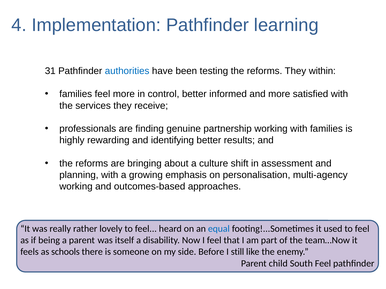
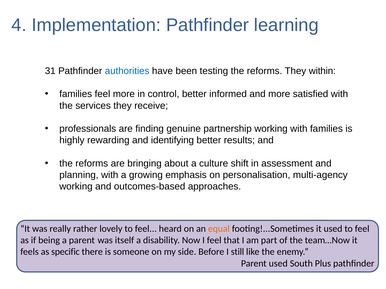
equal colour: blue -> orange (219, 229)
schools: schools -> specific (65, 252)
Parent child: child -> used (278, 264)
South Feel: Feel -> Plus (323, 264)
